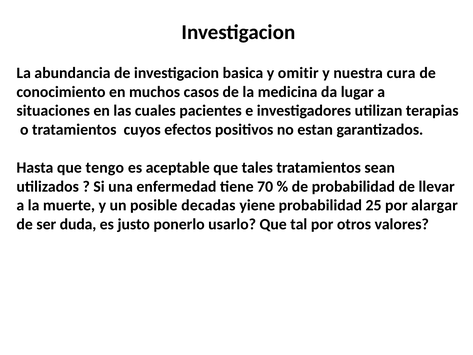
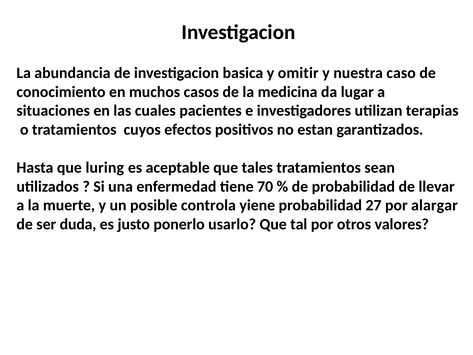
cura: cura -> caso (401, 73)
tengo: tengo -> luring (105, 167)
decadas: decadas -> controla (208, 205)
25: 25 -> 27 (374, 205)
